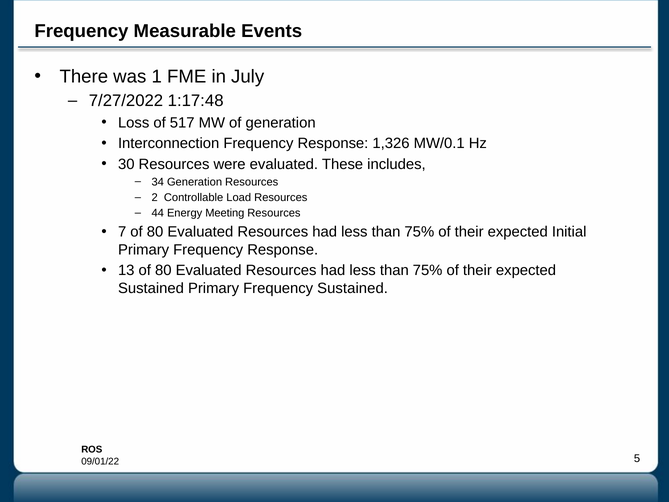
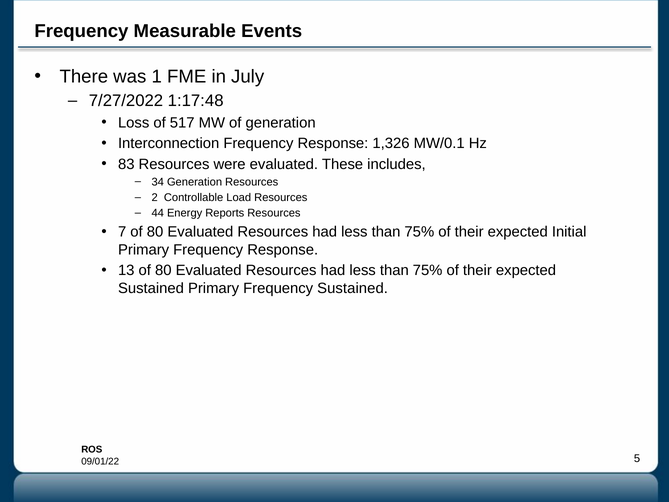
30: 30 -> 83 (126, 164)
Meeting: Meeting -> Reports (225, 213)
